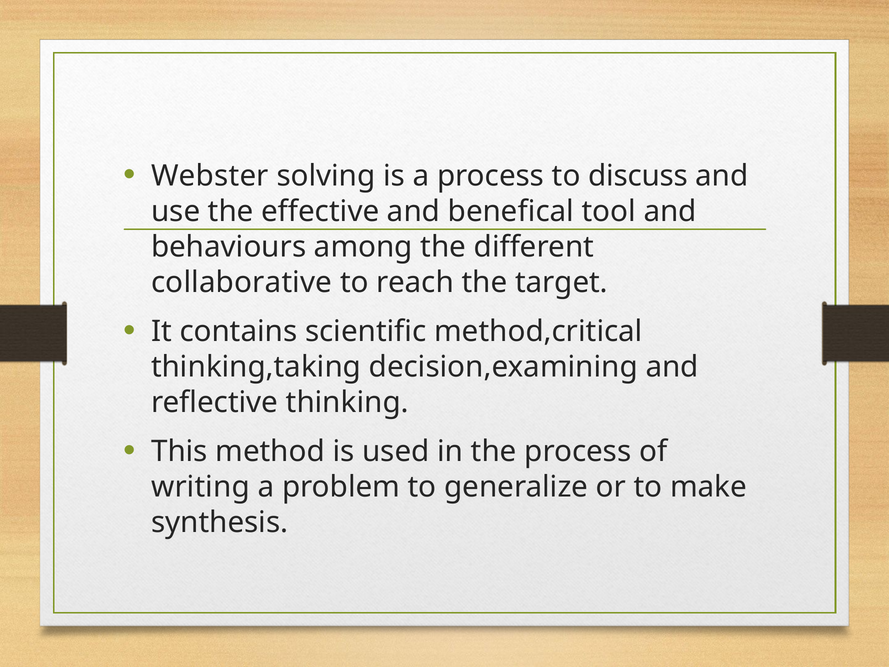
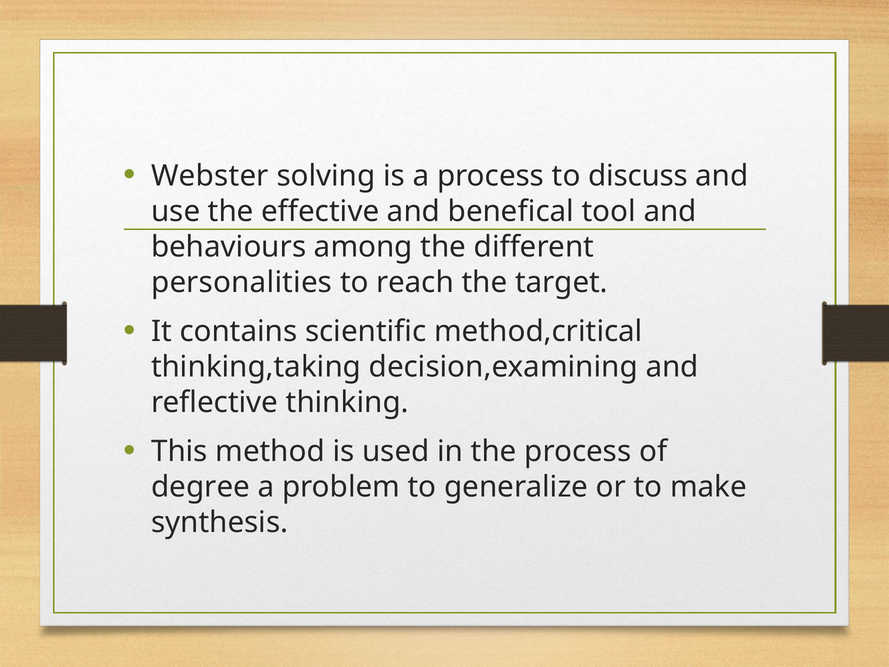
collaborative: collaborative -> personalities (242, 282)
writing: writing -> degree (201, 487)
